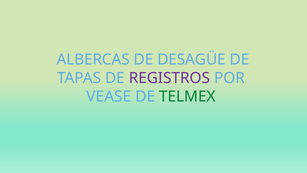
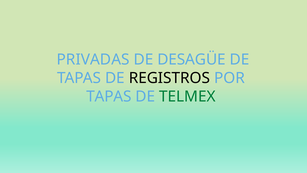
ALBERCAS: ALBERCAS -> PRIVADAS (93, 59)
REGISTROS colour: purple -> black (169, 78)
VEASE: VEASE -> TAPAS (109, 96)
